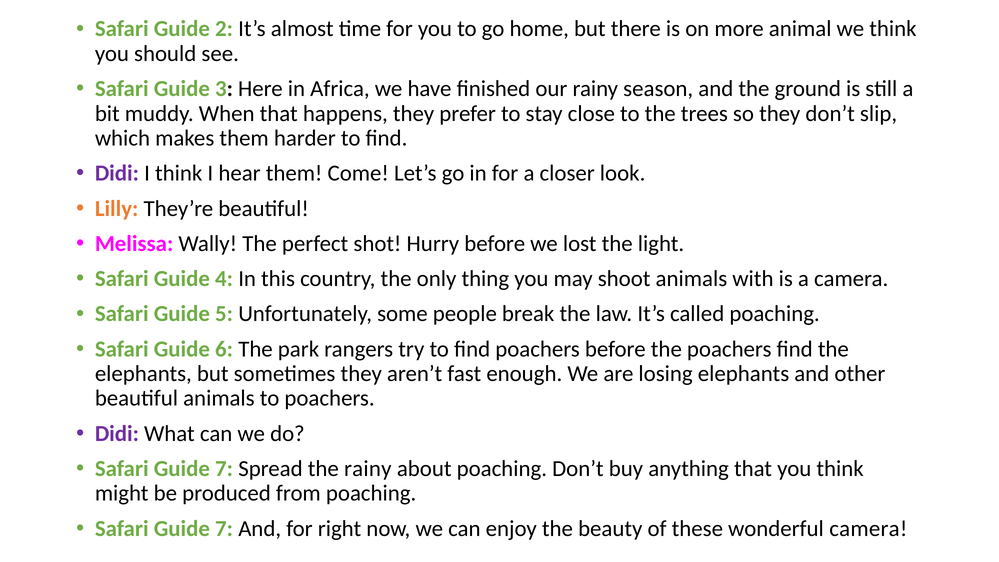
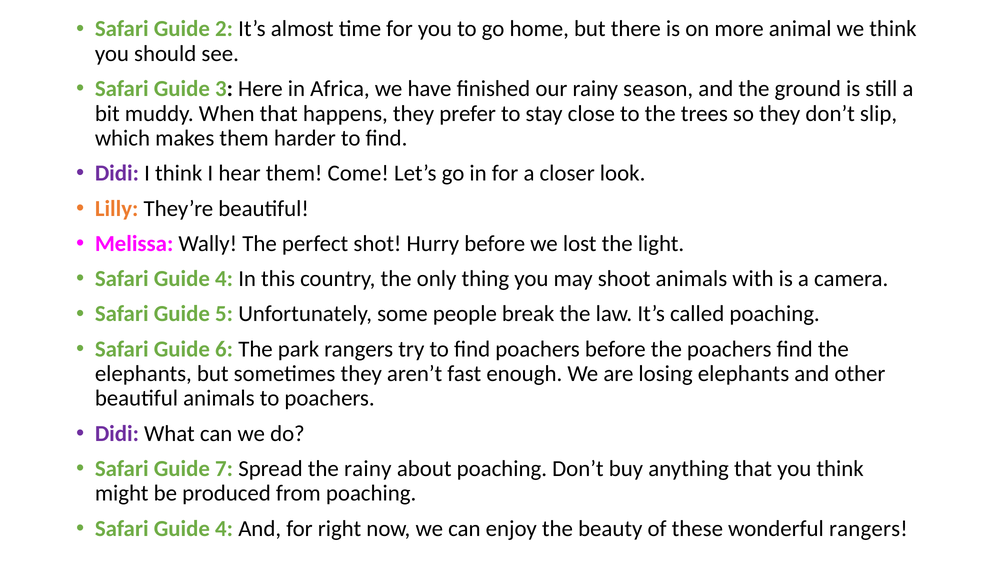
7: 7 -> 4 (224, 529)
wonderful camera: camera -> rangers (868, 529)
